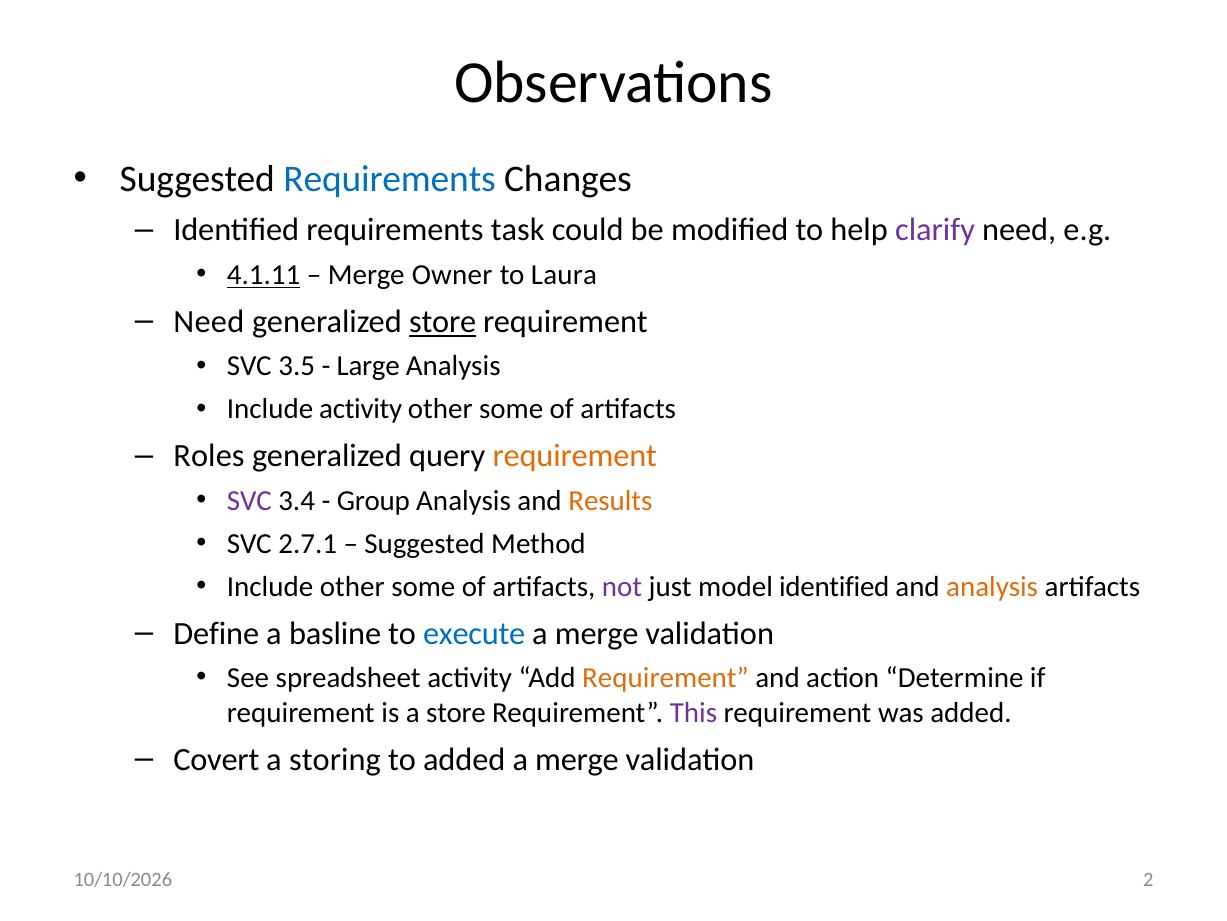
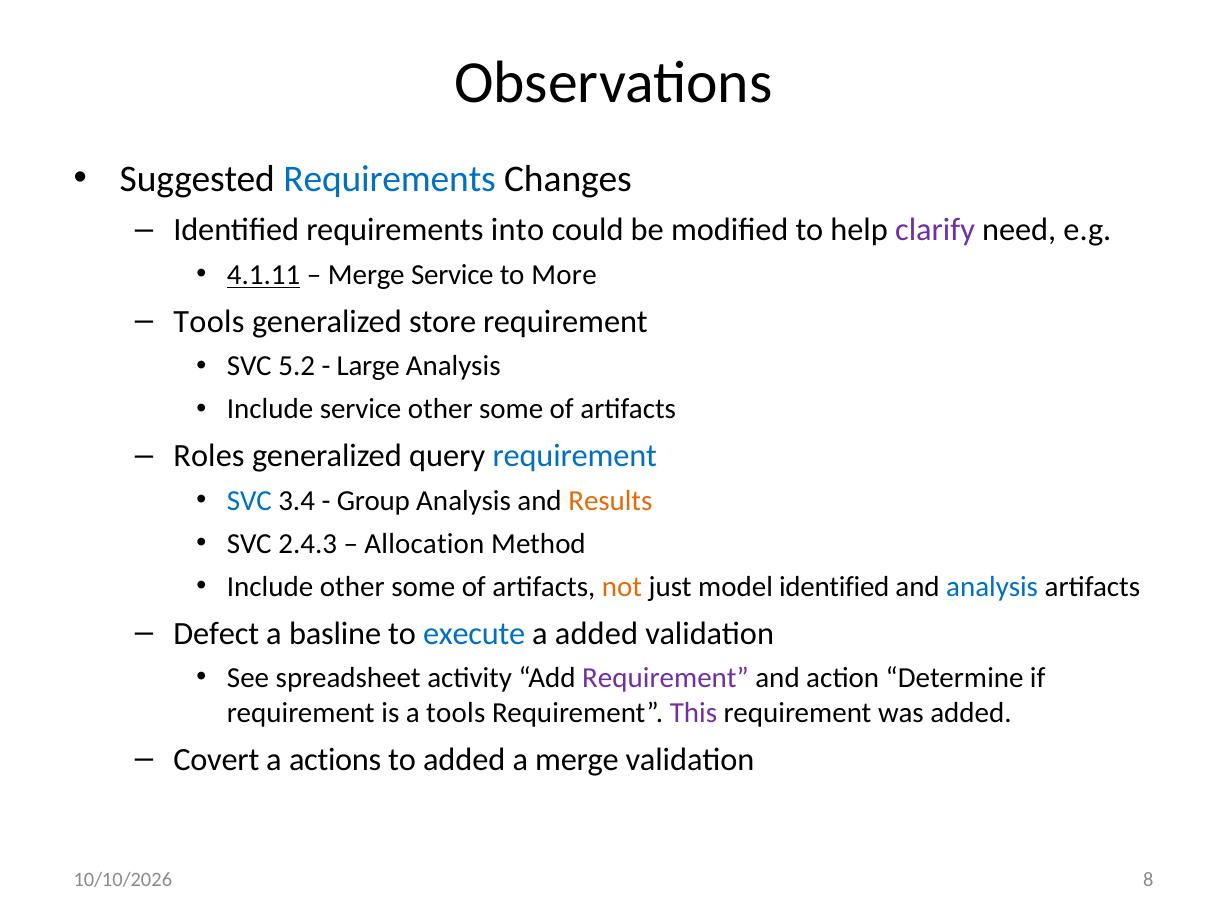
task: task -> into (517, 230)
Merge Owner: Owner -> Service (452, 275)
Laura: Laura -> More (564, 275)
Need: Need -> Tools (209, 321)
store underline: present -> none (443, 321)
3.5: 3.5 -> 5.2 (297, 366)
Include activity: activity -> service (361, 409)
requirement colour: orange -> blue (575, 456)
SVC colour: purple -> blue (249, 500)
2.7.1: 2.7.1 -> 2.4.3 (308, 543)
Suggested: Suggested -> Allocation (424, 543)
not colour: purple -> orange (622, 586)
analysis colour: orange -> blue (992, 586)
Define: Define -> Defect (216, 633)
merge: merge -> added (596, 633)
Requirement colour: orange -> purple (665, 678)
a store: store -> tools (456, 712)
storing: storing -> actions (335, 759)
2: 2 -> 8 (1148, 879)
